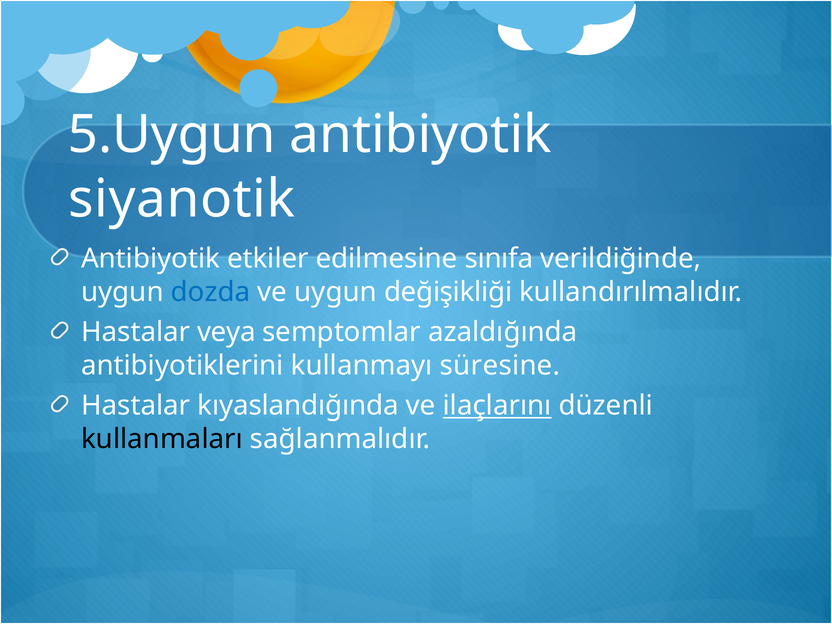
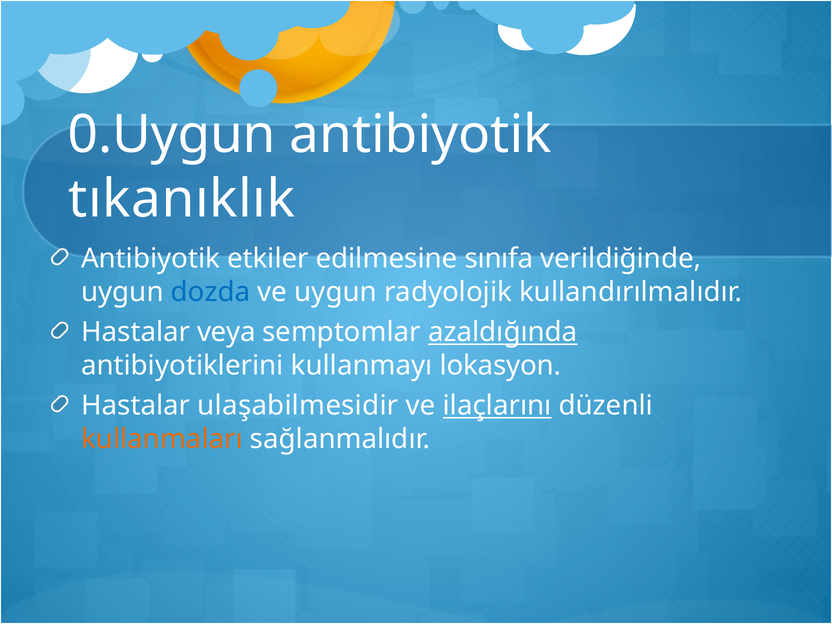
5.Uygun: 5.Uygun -> 0.Uygun (172, 135)
siyanotik: siyanotik -> tıkanıklık (182, 199)
değişikliği: değişikliği -> radyolojik (448, 292)
azaldığında underline: none -> present (503, 332)
süresine: süresine -> lokasyon (500, 365)
kıyaslandığında: kıyaslandığında -> ulaşabilmesidir (298, 406)
kullanmaları colour: black -> orange (162, 439)
